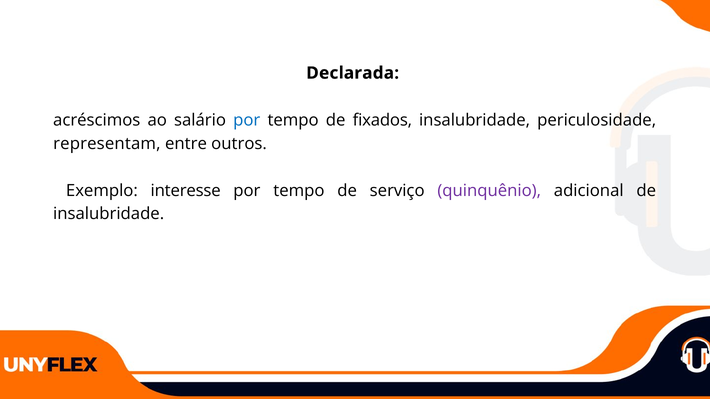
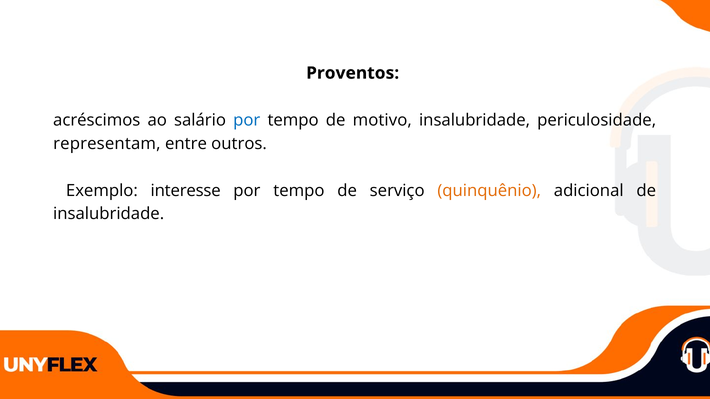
Declarada: Declarada -> Proventos (353, 73)
fixados: fixados -> motivo (382, 120)
quinquênio colour: purple -> orange (489, 191)
